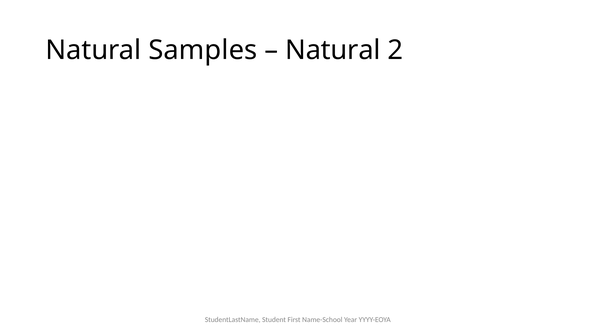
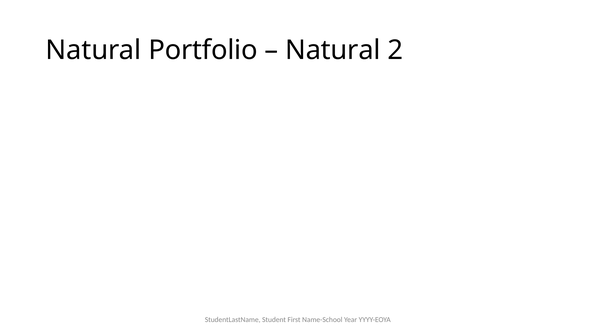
Samples: Samples -> Portfolio (203, 50)
